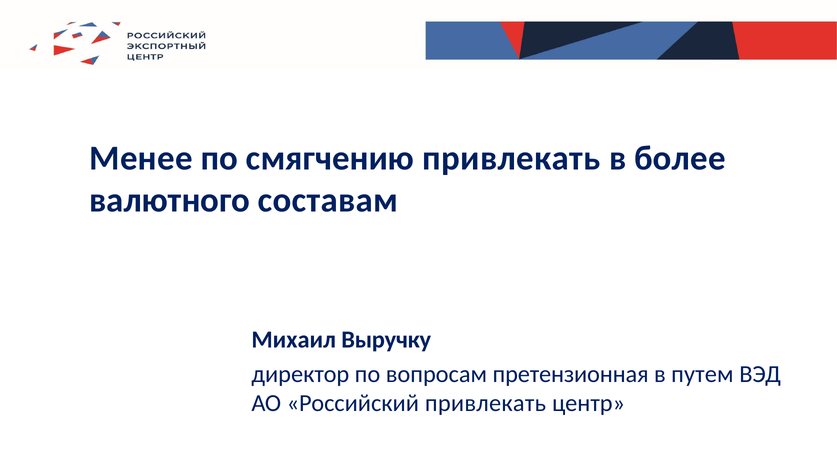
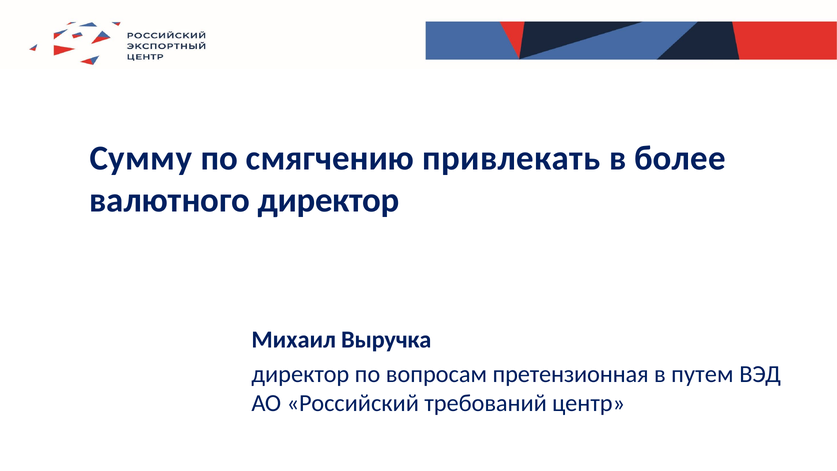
Менее: Менее -> Сумму (141, 158)
валютного составам: составам -> директор (329, 200)
Выручку: Выручку -> Выручка (386, 339)
Российский привлекать: привлекать -> требований (486, 403)
